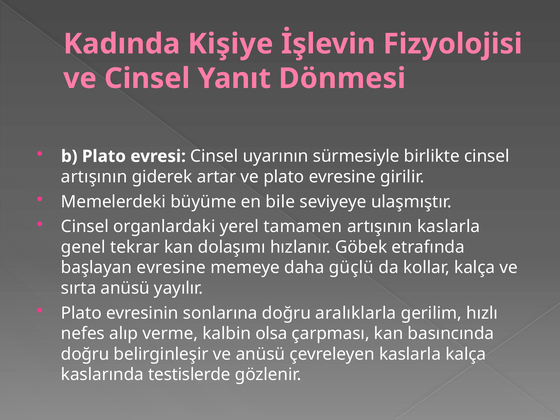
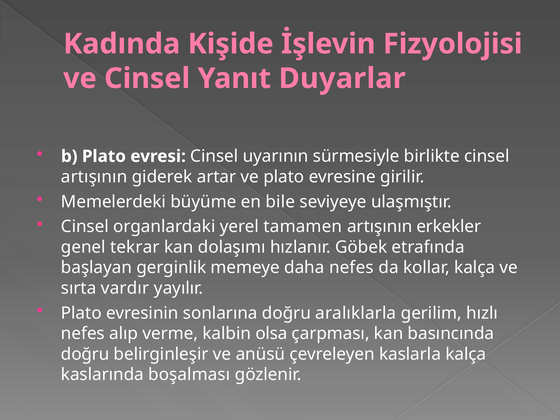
Kişiye: Kişiye -> Kişide (231, 44)
Dönmesi: Dönmesi -> Duyarlar (342, 78)
artışının kaslarla: kaslarla -> erkekler (449, 227)
başlayan evresine: evresine -> gerginlik (171, 268)
daha güçlü: güçlü -> nefes (351, 268)
sırta anüsü: anüsü -> vardır (125, 288)
testislerde: testislerde -> boşalması (189, 375)
